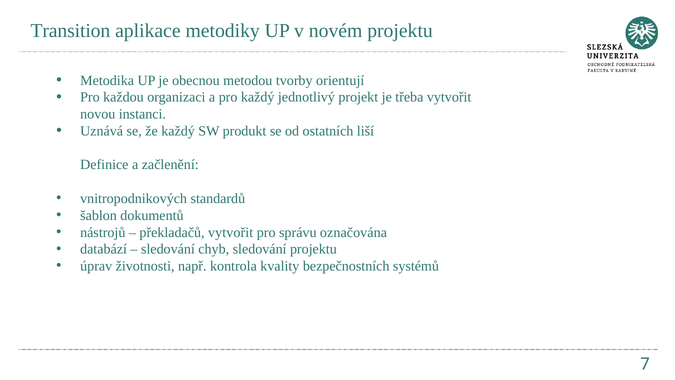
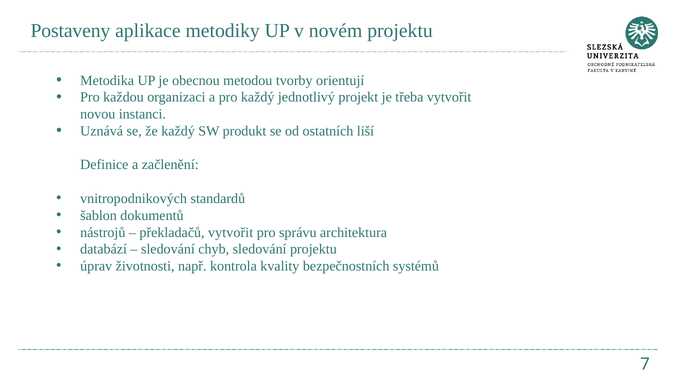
Transition: Transition -> Postaveny (70, 31)
označována: označována -> architektura (354, 232)
